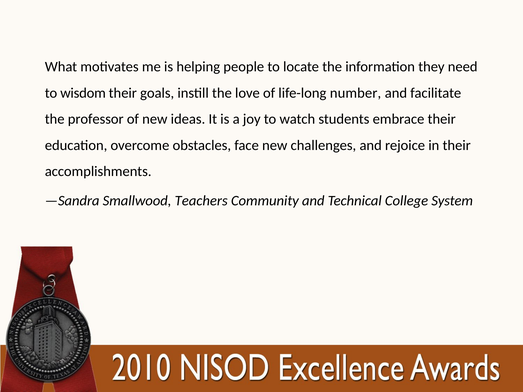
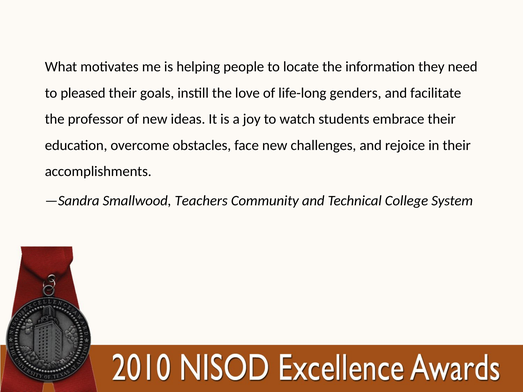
wisdom: wisdom -> pleased (83, 93)
number: number -> genders (356, 93)
